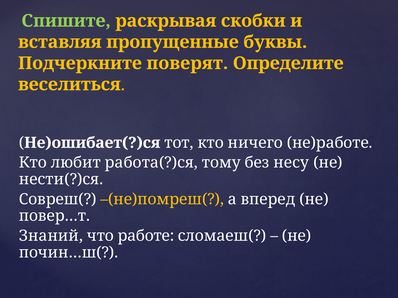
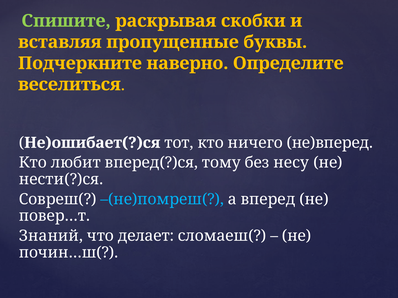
поверят: поверят -> наверно (187, 63)
не)работе: не)работе -> не)вперед (330, 143)
работа(?)ся: работа(?)ся -> вперед(?)ся (151, 163)
–(не)помреш( colour: yellow -> light blue (162, 200)
работе: работе -> делает (146, 236)
